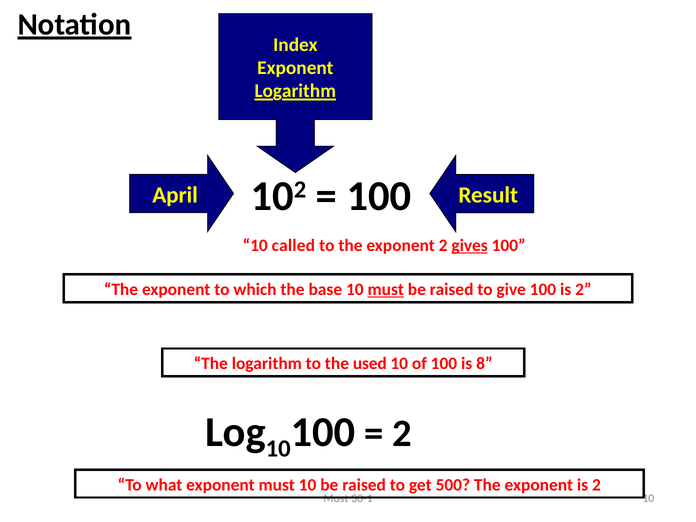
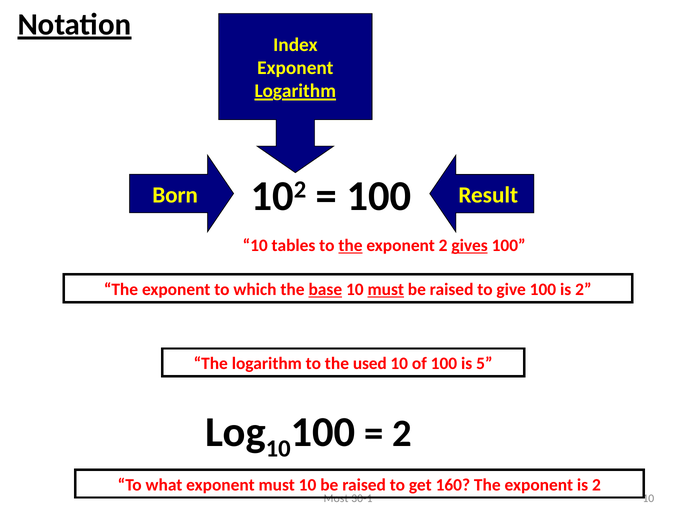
April: April -> Born (175, 195)
called: called -> tables (293, 245)
the underline: none -> present (350, 245)
base underline: none -> present (325, 289)
8: 8 -> 5 (484, 364)
500: 500 -> 160 (453, 485)
